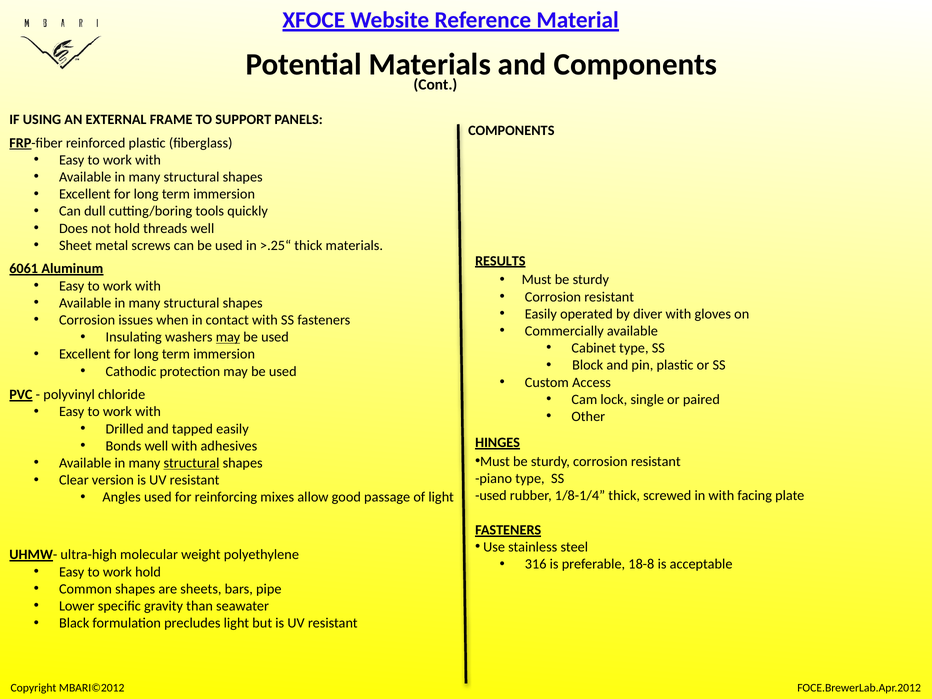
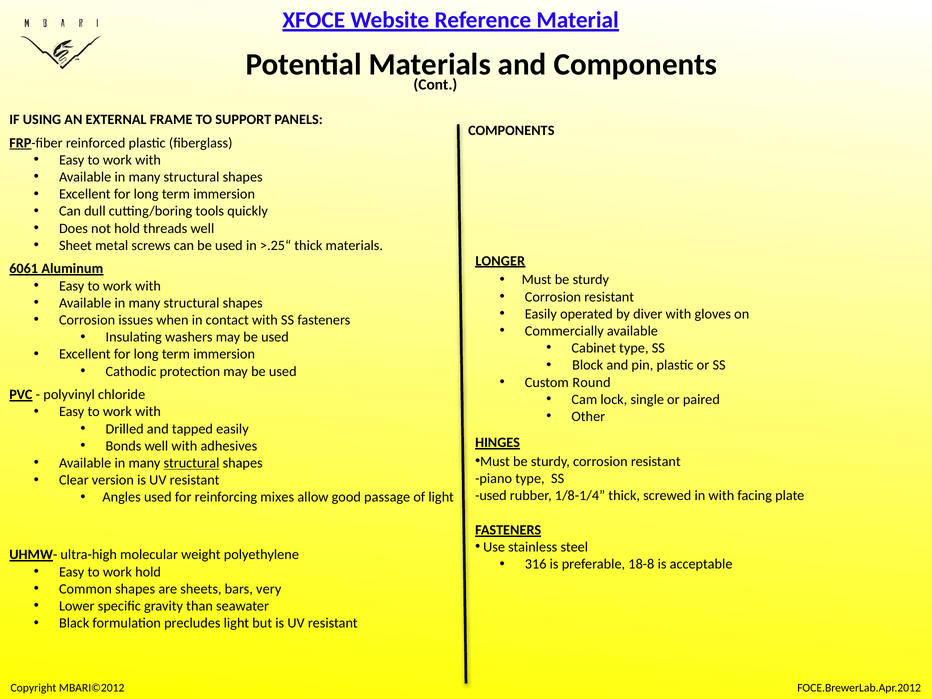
RESULTS: RESULTS -> LONGER (500, 261)
may underline: present -> none (228, 337)
Access: Access -> Round (592, 382)
pipe: pipe -> very (269, 589)
